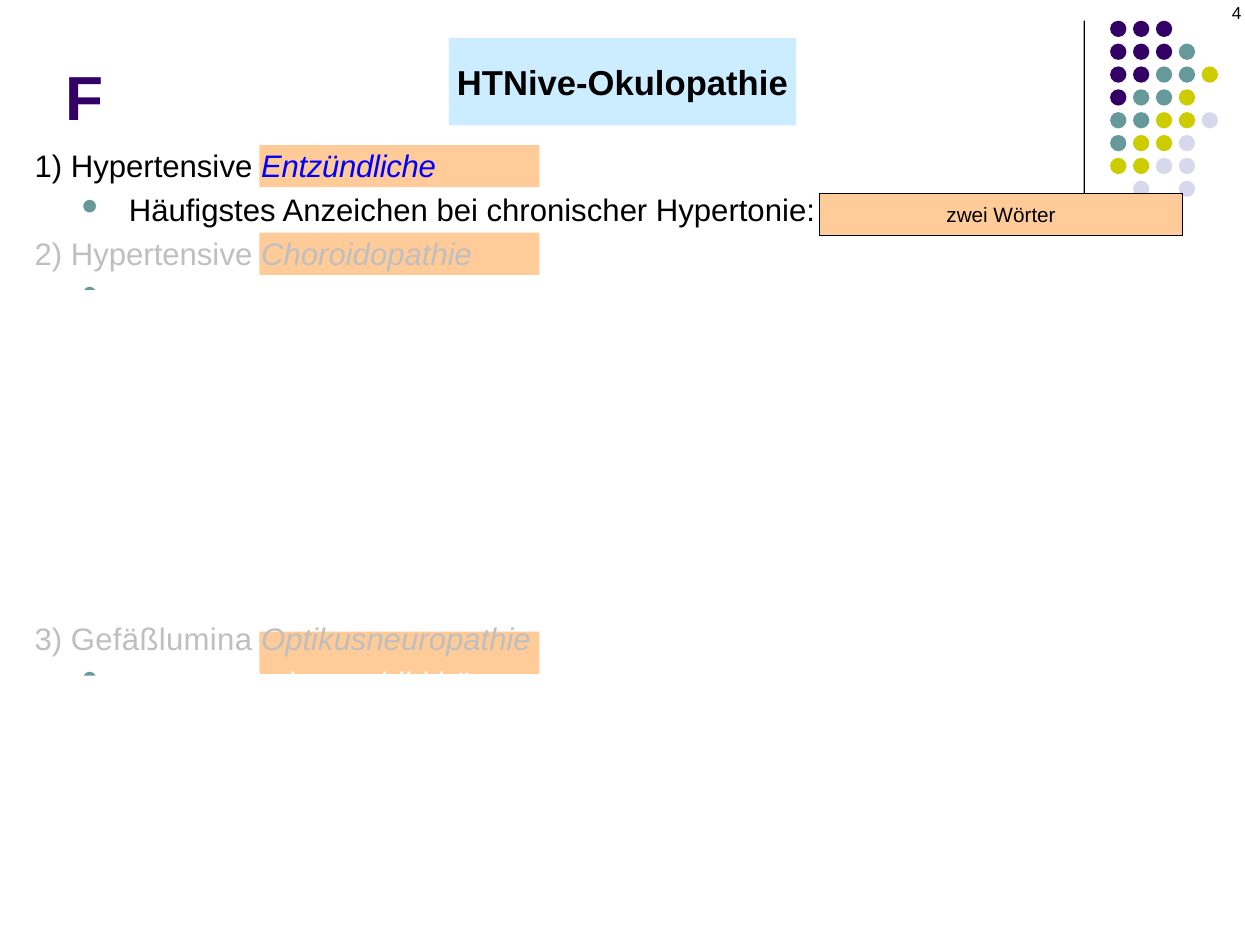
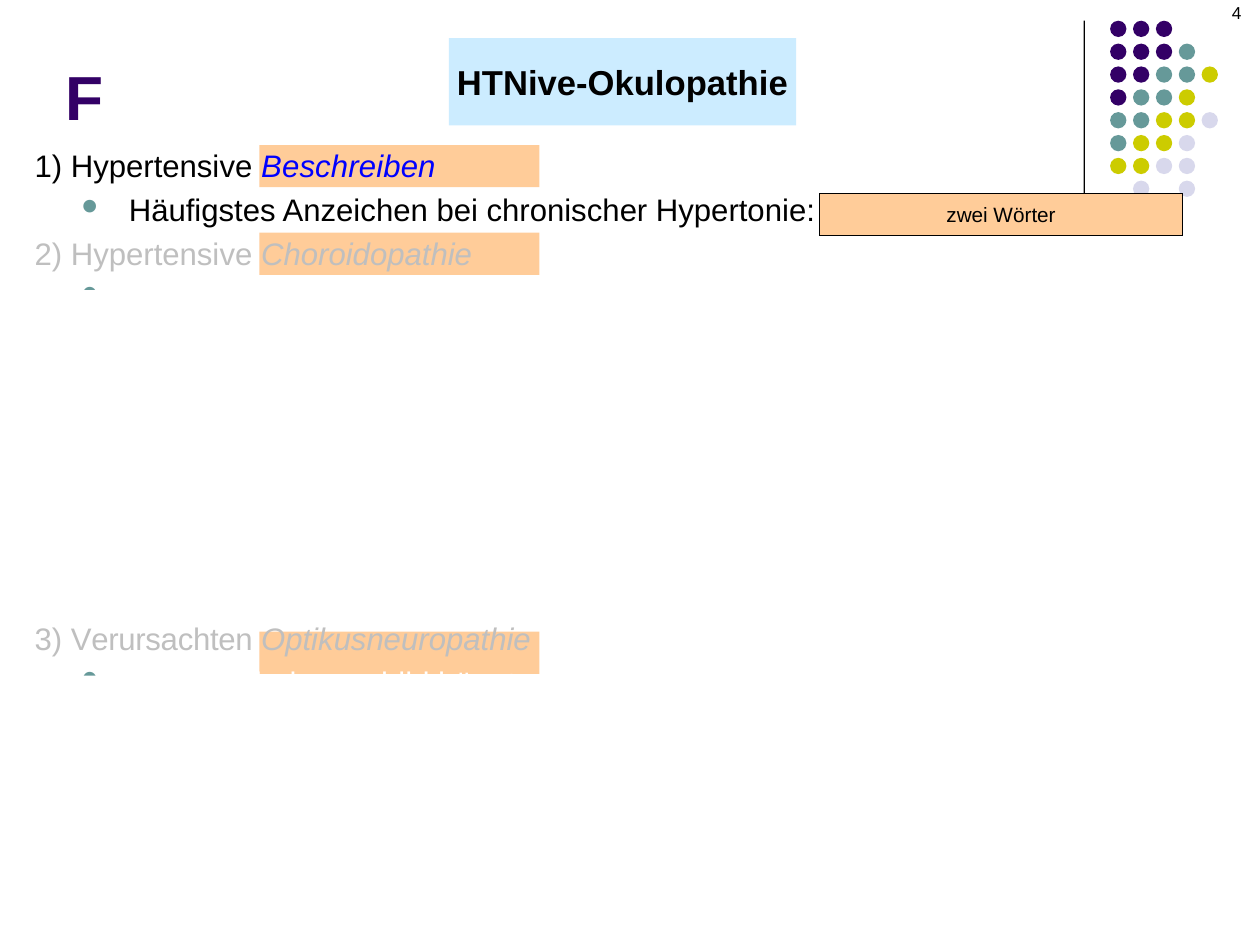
Entzündliche: Entzündliche -> Beschreiben (348, 168)
Gefäßlumina: Gefäßlumina -> Verursachten (162, 641)
